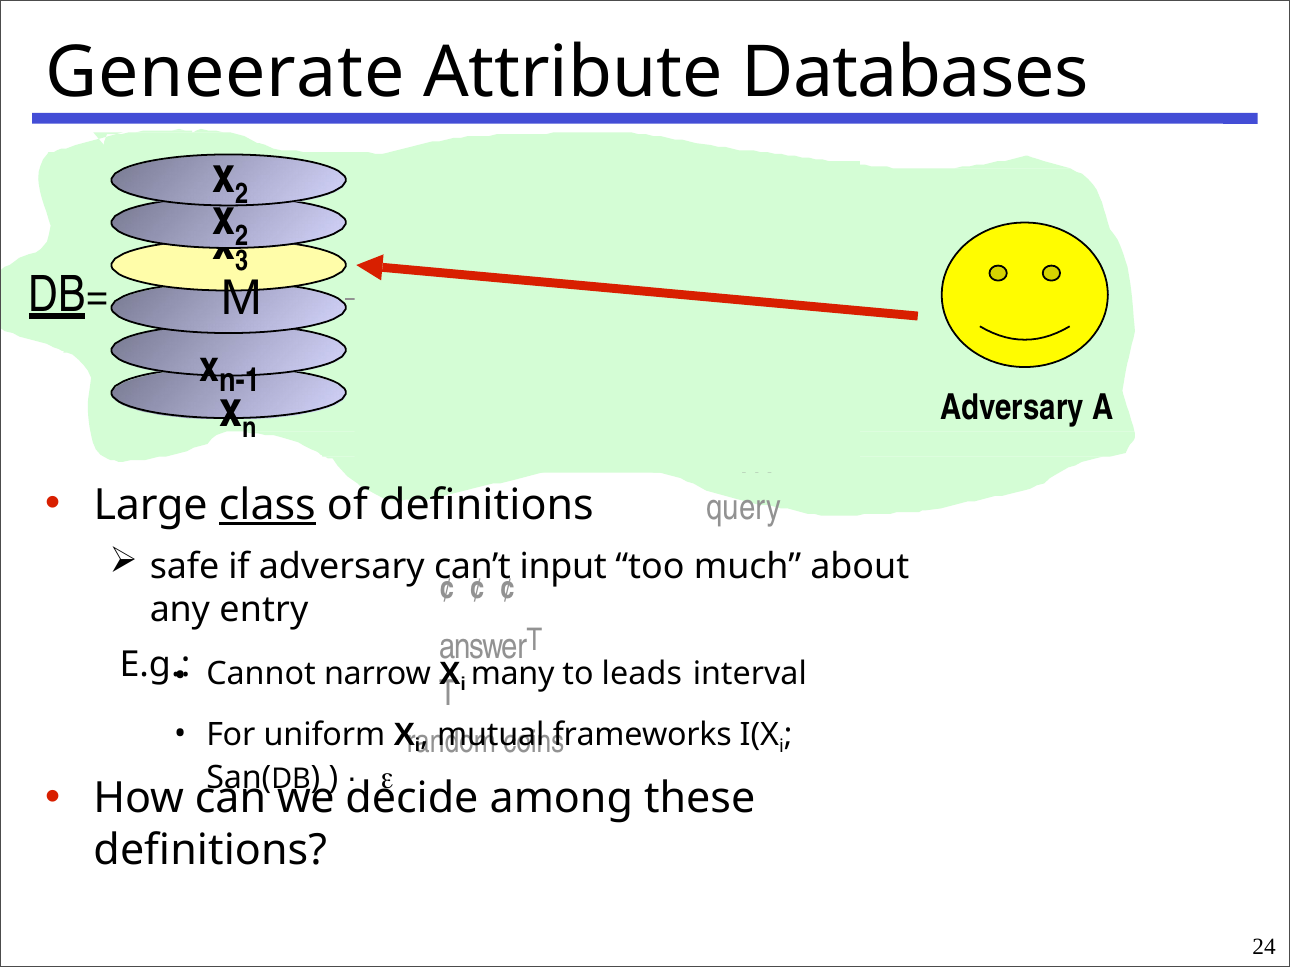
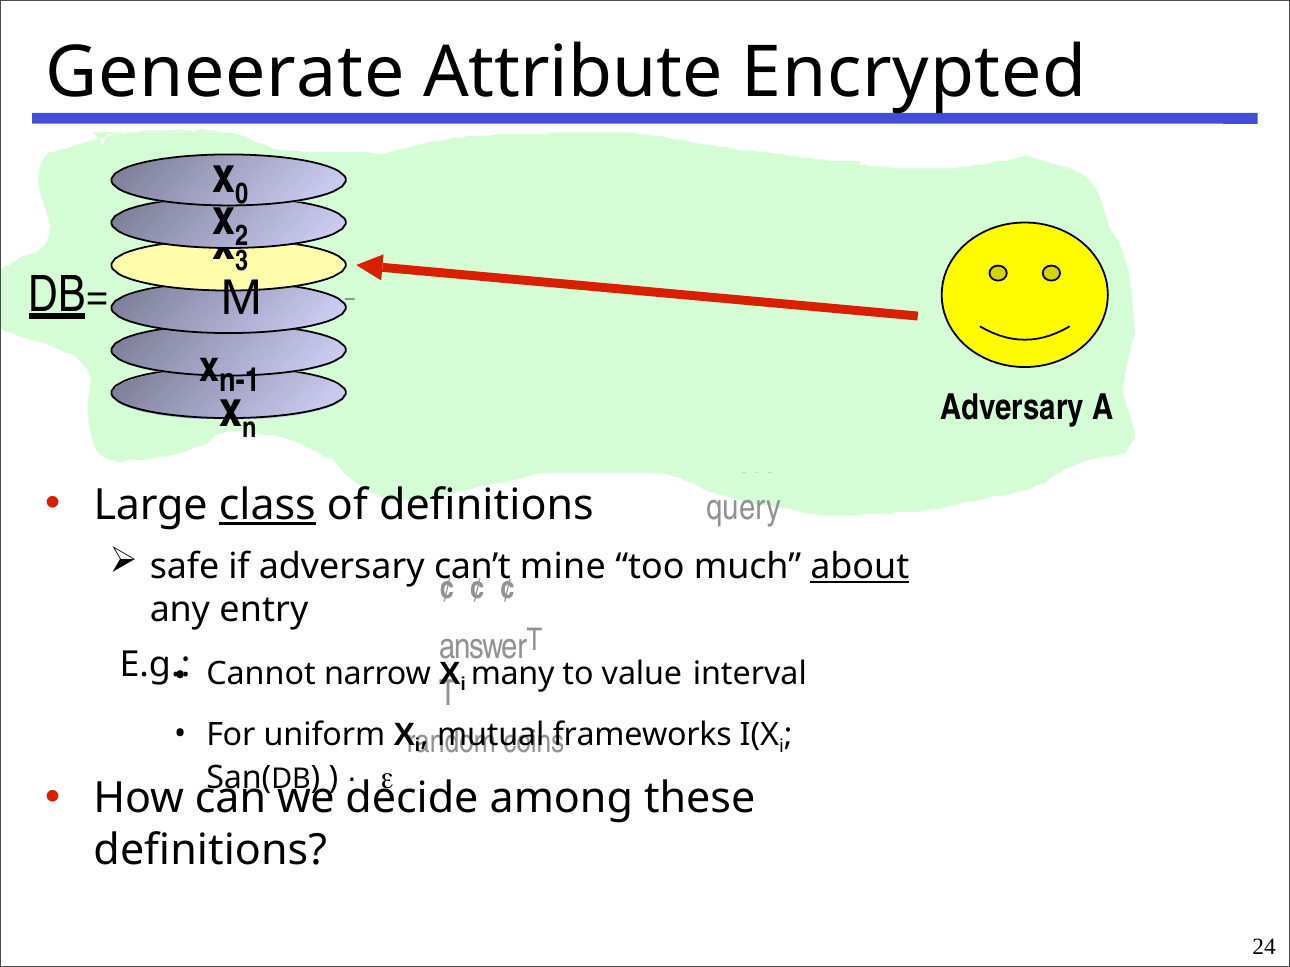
Databases: Databases -> Encrypted (914, 73)
2: 2 -> 0 (242, 194)
input: input -> mine (563, 567)
about underline: none -> present (860, 567)
leads: leads -> value (642, 674)
